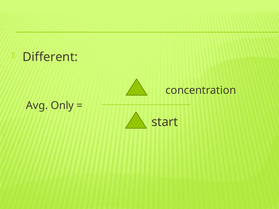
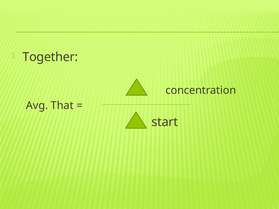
Different: Different -> Together (50, 57)
Only: Only -> That (62, 106)
